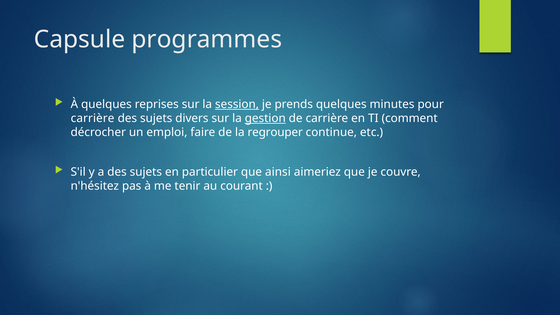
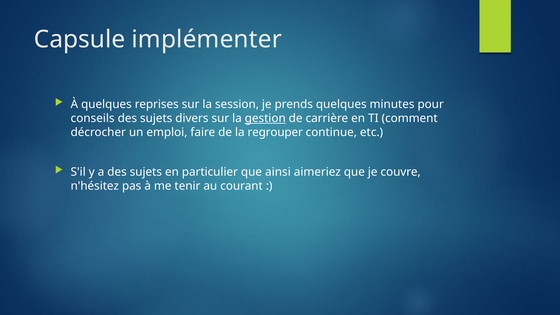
programmes: programmes -> implémenter (207, 39)
session underline: present -> none (237, 104)
carrière: carrière -> conseils (93, 118)
